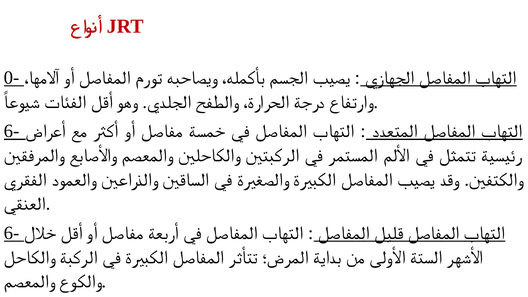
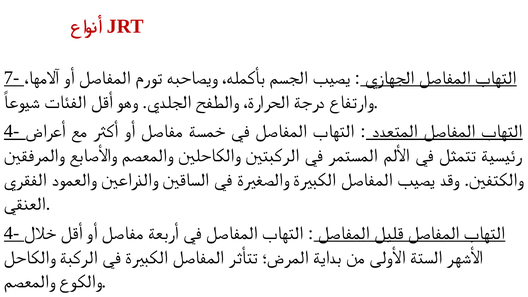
0-: 0- -> 7- (12, 78)
6-: 6- -> 4- (12, 131)
6-: 6- -> 4- (12, 233)
